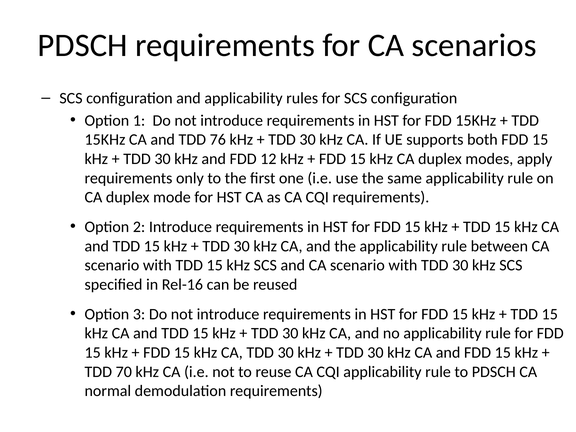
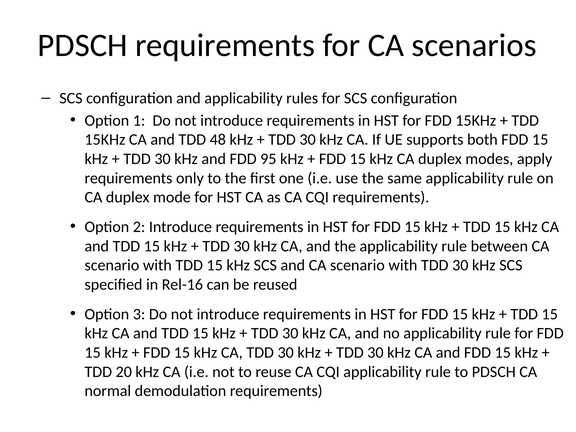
76: 76 -> 48 (218, 140)
12: 12 -> 95 (268, 159)
70: 70 -> 20 (124, 372)
